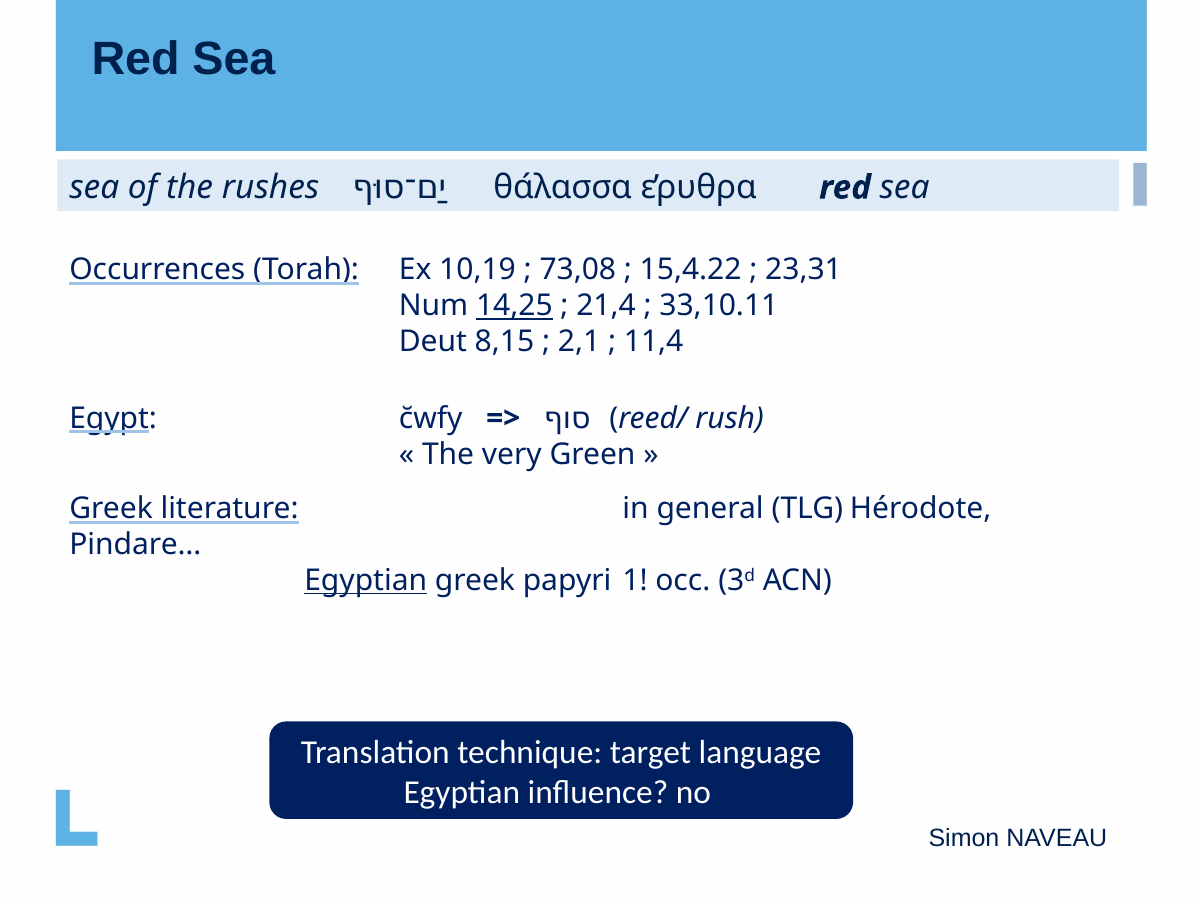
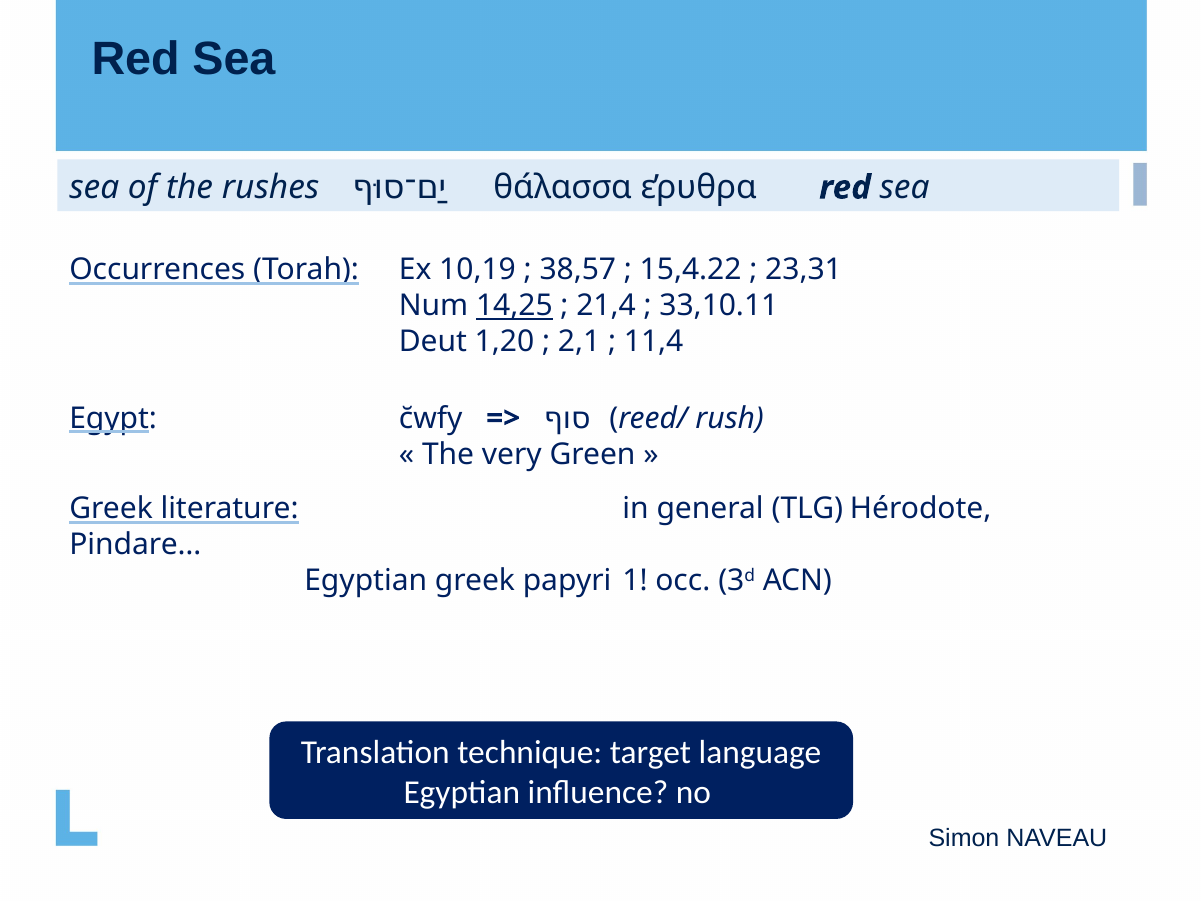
73,08: 73,08 -> 38,57 (578, 270)
8,15: 8,15 -> 1,20 (505, 342)
Egyptian underline: present -> none (366, 580)
